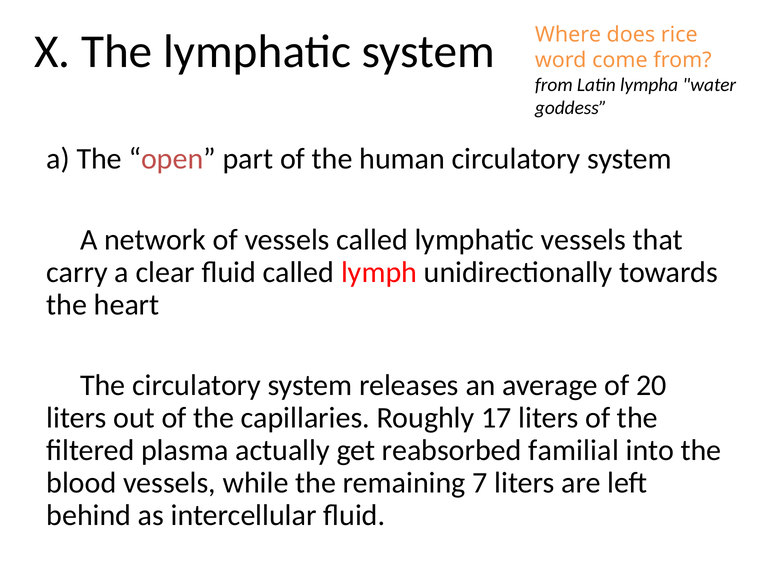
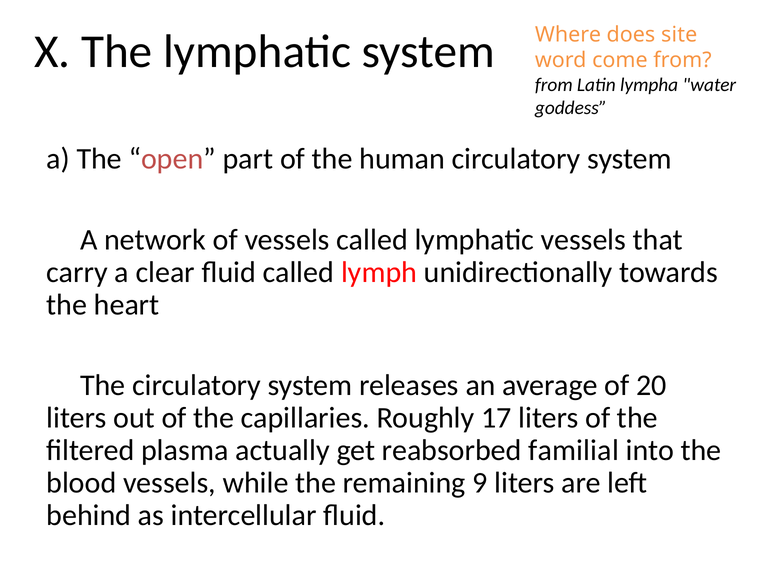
rice: rice -> site (679, 35)
7: 7 -> 9 (480, 483)
